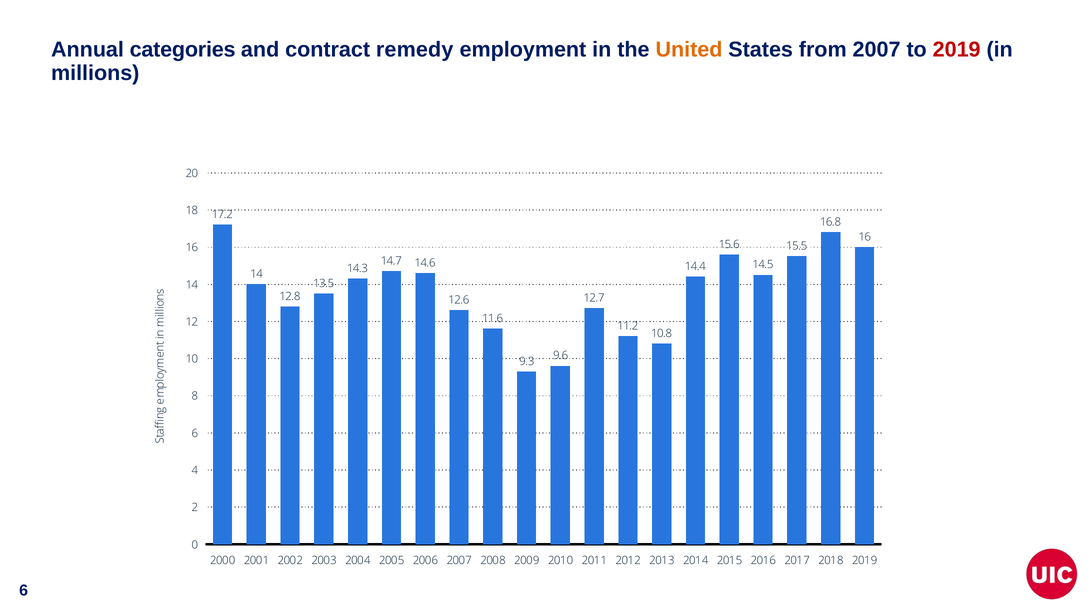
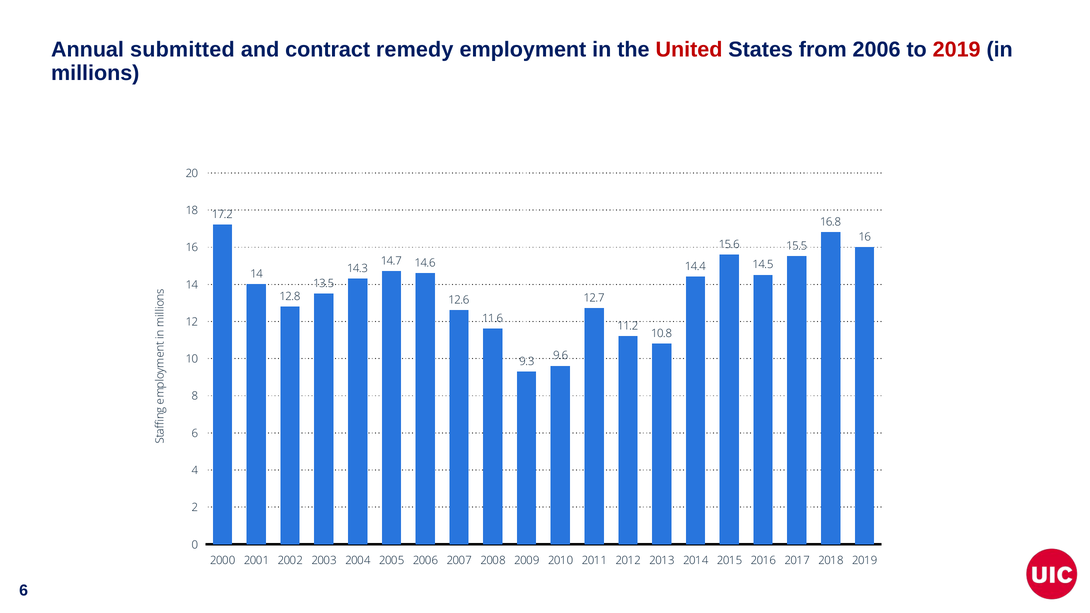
categories: categories -> submitted (182, 50)
United colour: orange -> red (689, 50)
from 2007: 2007 -> 2006 (877, 50)
